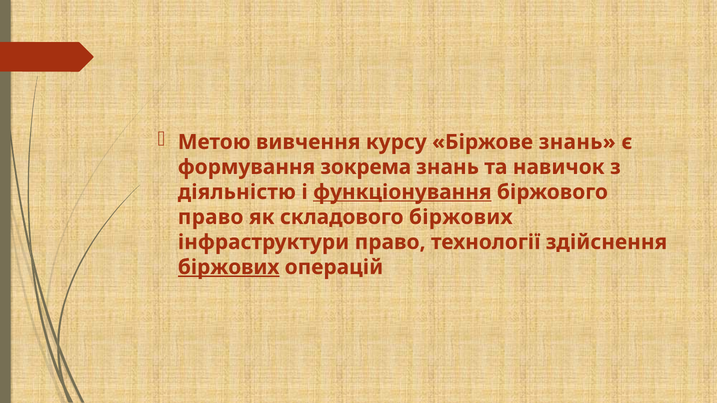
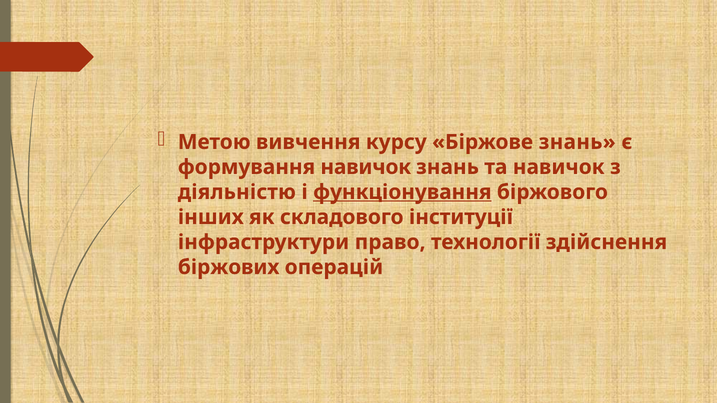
формування зокрема: зокрема -> навичок (366, 167)
право: право -> інших (211, 217)
складового біржових: біржових -> інституції (461, 217)
біржових underline: present -> none (229, 267)
